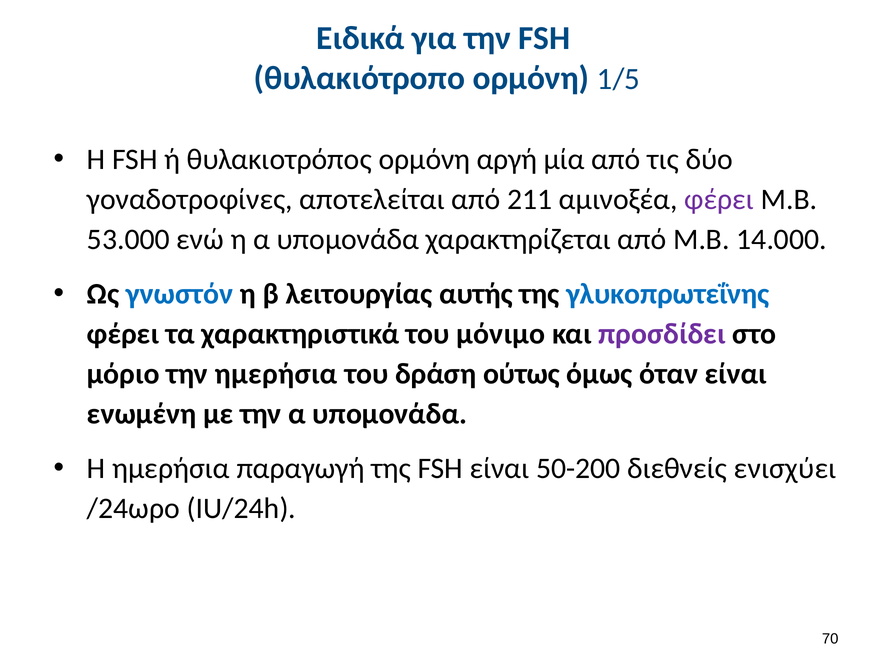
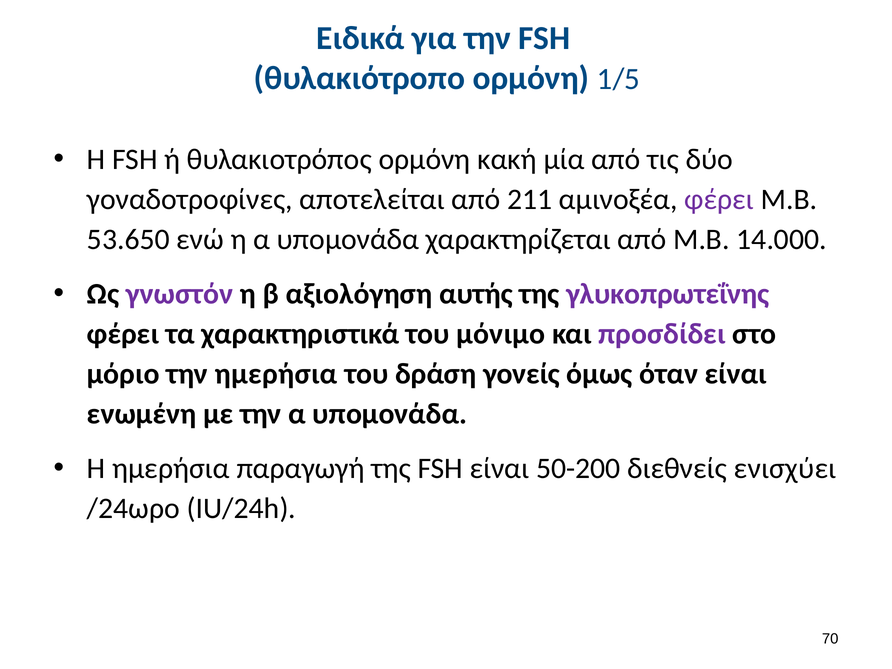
αργή: αργή -> κακή (507, 159)
53.000: 53.000 -> 53.650 (128, 239)
γνωστόν colour: blue -> purple (179, 294)
λειτουργίας: λειτουργίας -> αξιολόγηση (359, 294)
γλυκοπρωτεΐνης colour: blue -> purple (668, 294)
ούτως: ούτως -> γονείς (521, 374)
